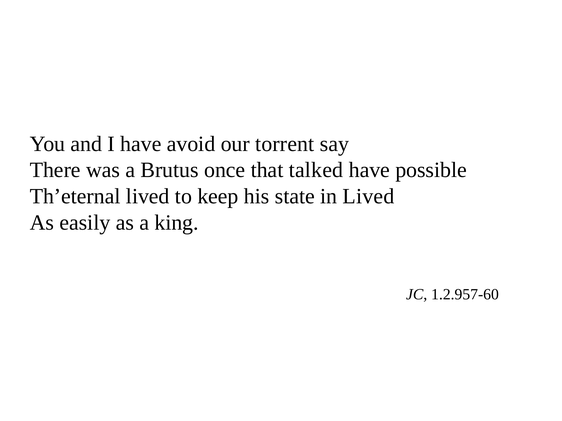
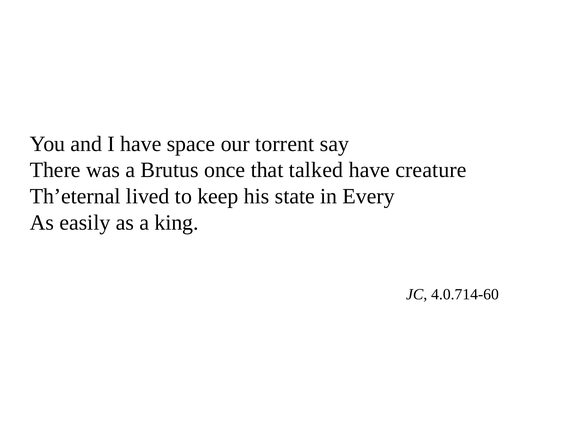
avoid: avoid -> space (191, 144)
possible: possible -> creature (431, 170)
in Lived: Lived -> Every (369, 197)
1.2.957-60: 1.2.957-60 -> 4.0.714-60 (465, 295)
